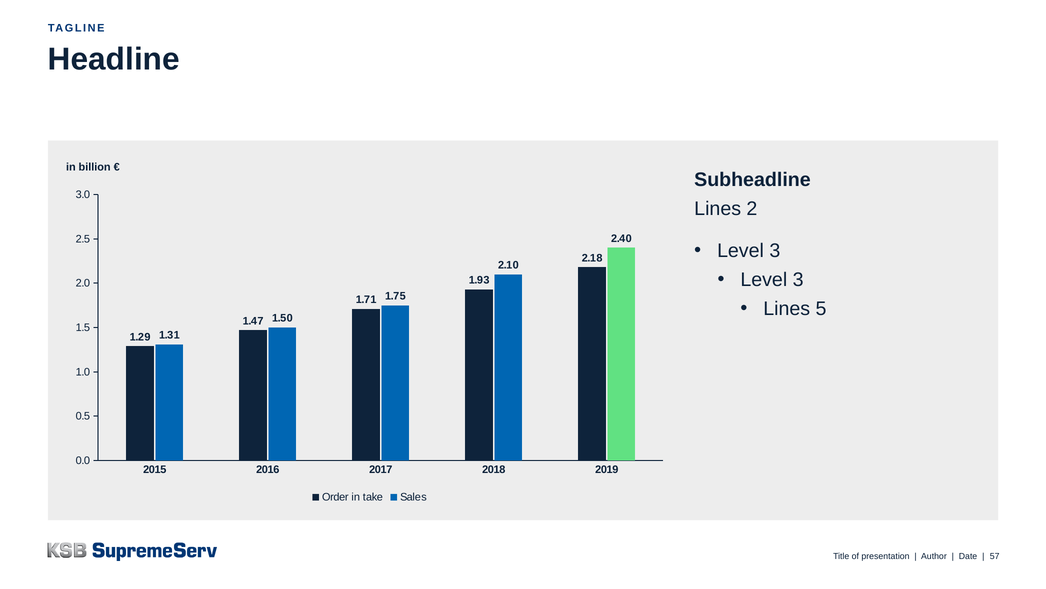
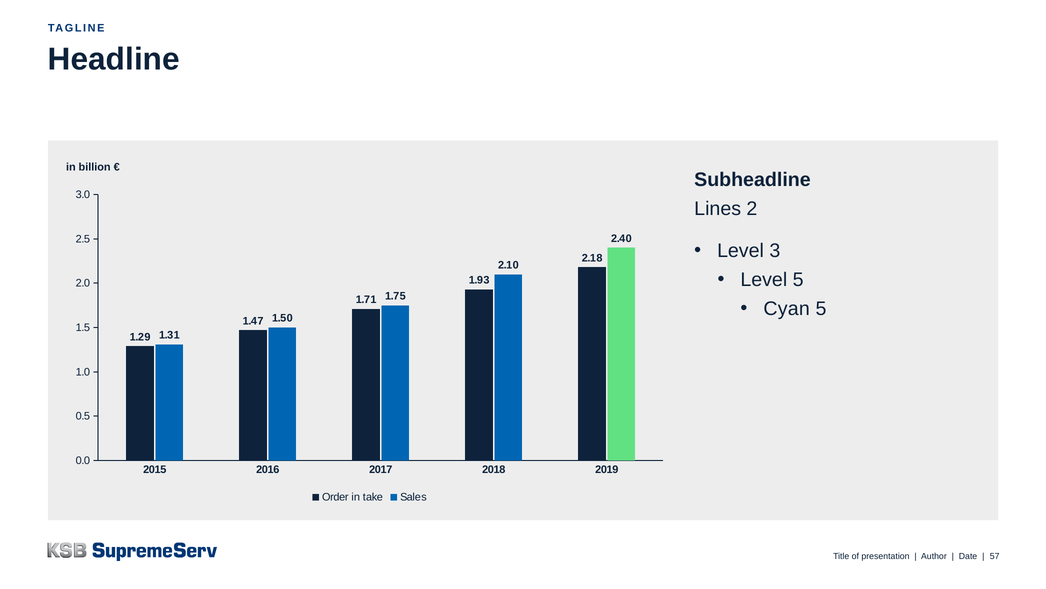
3: 3 -> 5 (798, 279)
Lines: Lines -> Cyan (787, 308)
